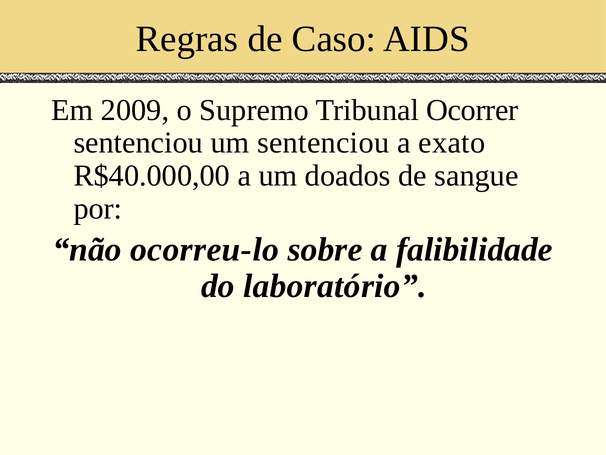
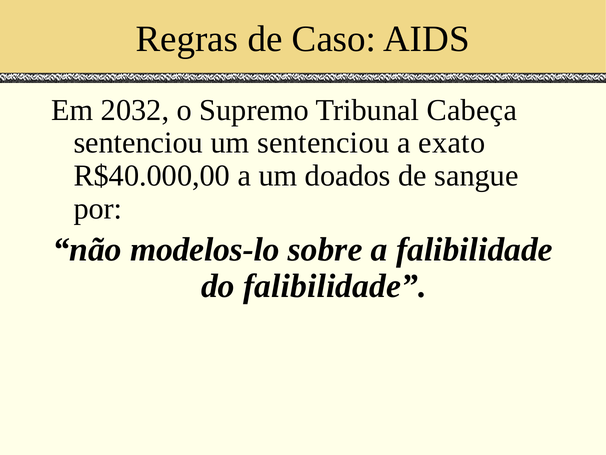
2009: 2009 -> 2032 (135, 110)
Ocorrer: Ocorrer -> Cabeça (472, 110)
ocorreu-lo: ocorreu-lo -> modelos-lo (205, 250)
do laboratório: laboratório -> falibilidade (335, 286)
